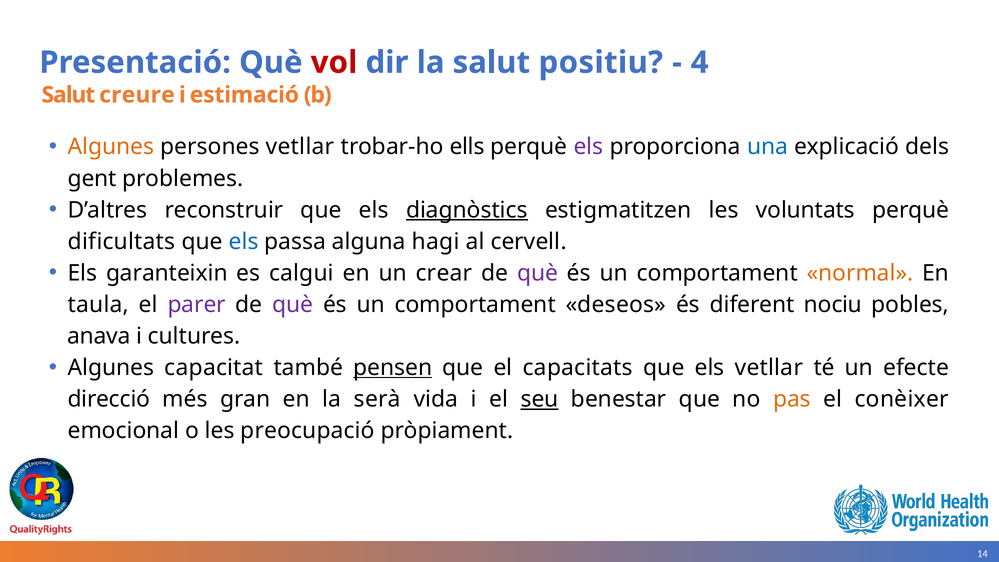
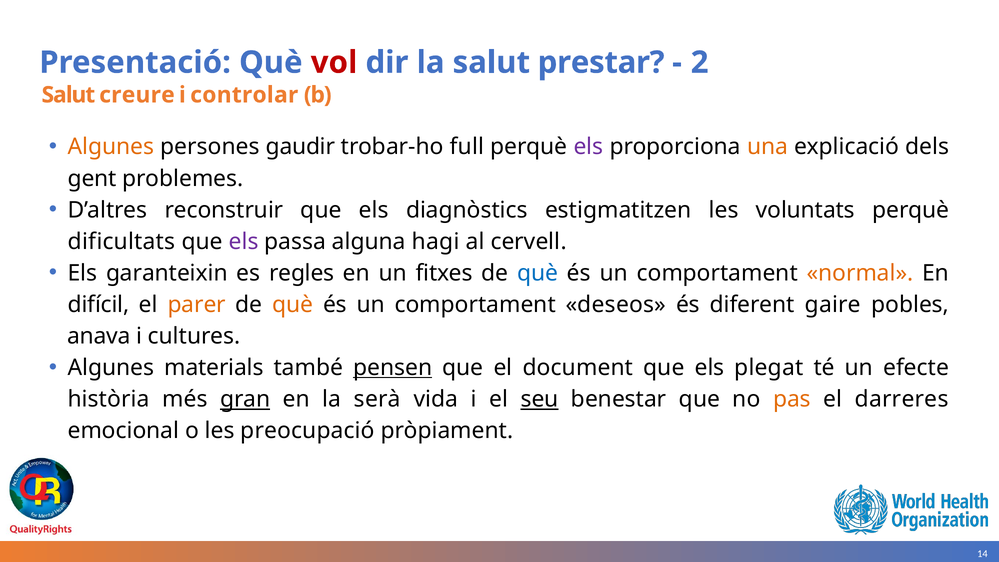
positiu: positiu -> prestar (601, 63)
4: 4 -> 2 (700, 63)
estimació: estimació -> controlar (244, 95)
persones vetllar: vetllar -> gaudir (300, 147)
ells: ells -> full (467, 147)
una colour: blue -> orange (768, 147)
diagnòstics underline: present -> none (467, 210)
els colour: blue -> purple (244, 242)
calgui: calgui -> regles (302, 273)
crear: crear -> fitxes (444, 273)
què colour: purple -> blue (538, 273)
taula: taula -> difícil (98, 305)
parer colour: purple -> orange (197, 305)
què colour: purple -> orange (293, 305)
nociu: nociu -> gaire (833, 305)
capacitat: capacitat -> materials (214, 368)
capacitats: capacitats -> document (578, 368)
els vetllar: vetllar -> plegat (769, 368)
direcció: direcció -> història (109, 399)
gran underline: none -> present (245, 399)
conèixer: conèixer -> darreres (902, 399)
